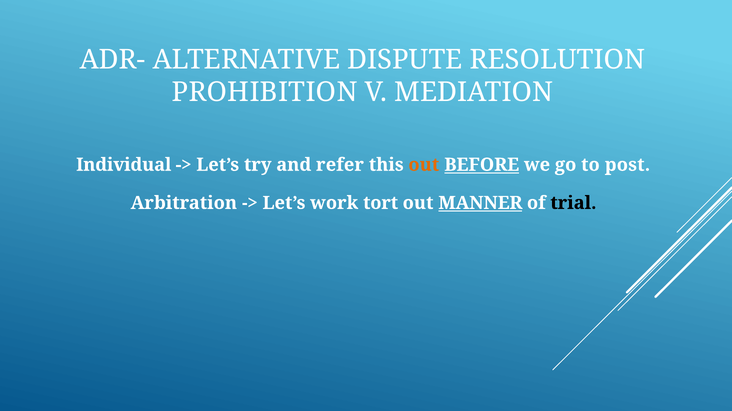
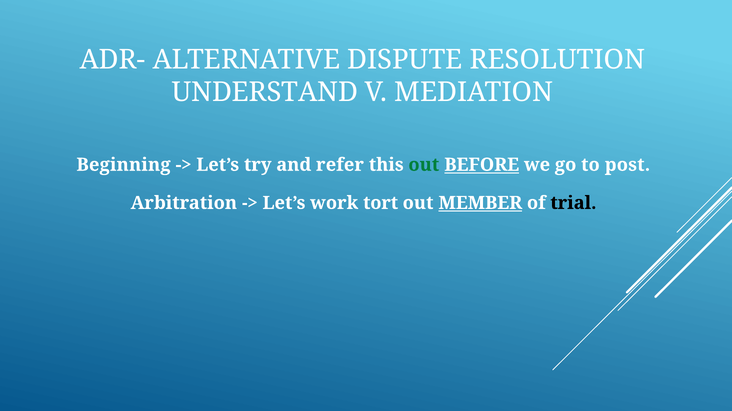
PROHIBITION: PROHIBITION -> UNDERSTAND (265, 93)
Individual: Individual -> Beginning (124, 165)
out colour: orange -> green (424, 165)
MANNER: MANNER -> MEMBER (480, 203)
